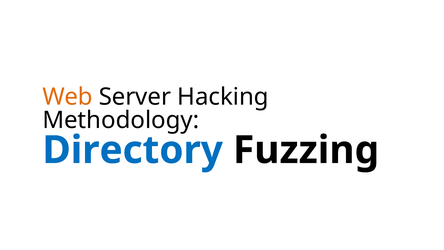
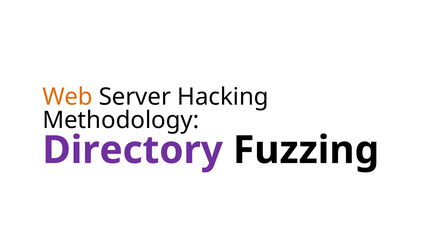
Directory colour: blue -> purple (133, 150)
